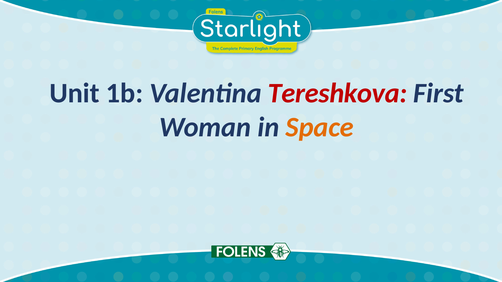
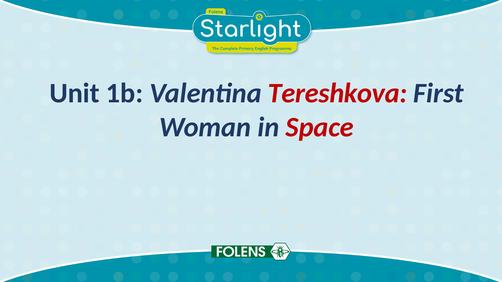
Space colour: orange -> red (320, 127)
